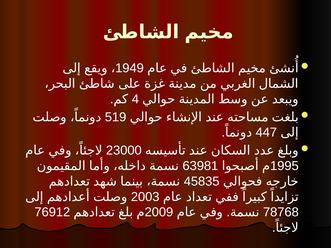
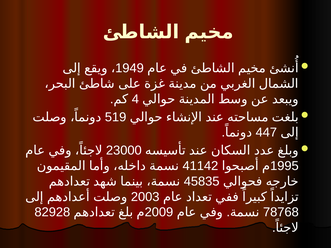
63981: 63981 -> 41142 (200, 166)
76912: 76912 -> 82928 (52, 212)
